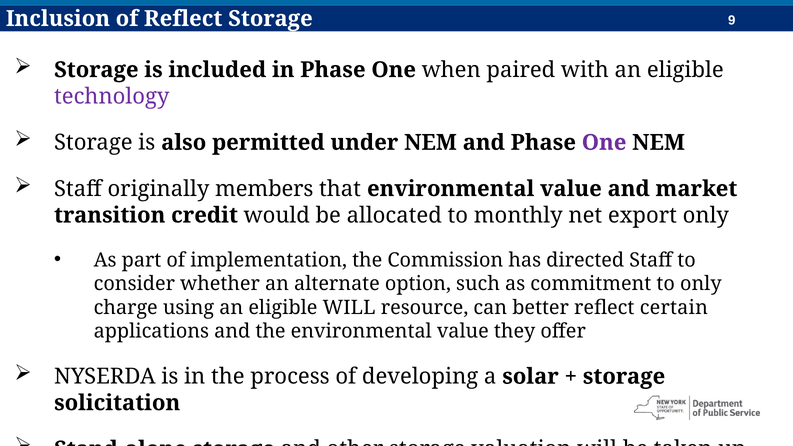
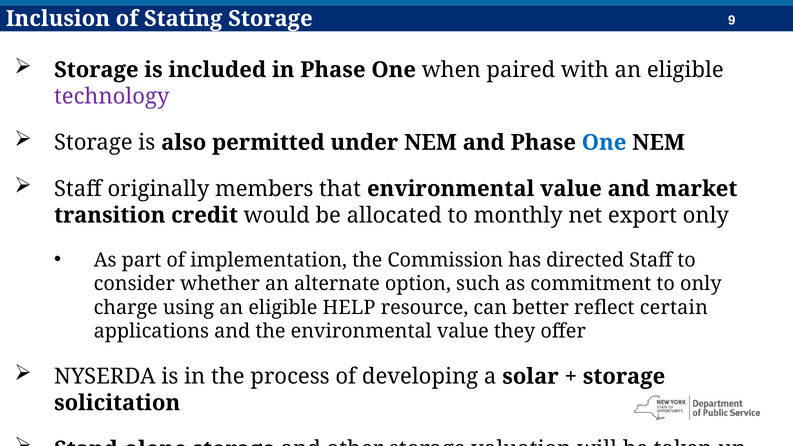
of Reflect: Reflect -> Stating (183, 19)
One colour: purple -> blue (604, 143)
eligible WILL: WILL -> HELP (349, 308)
